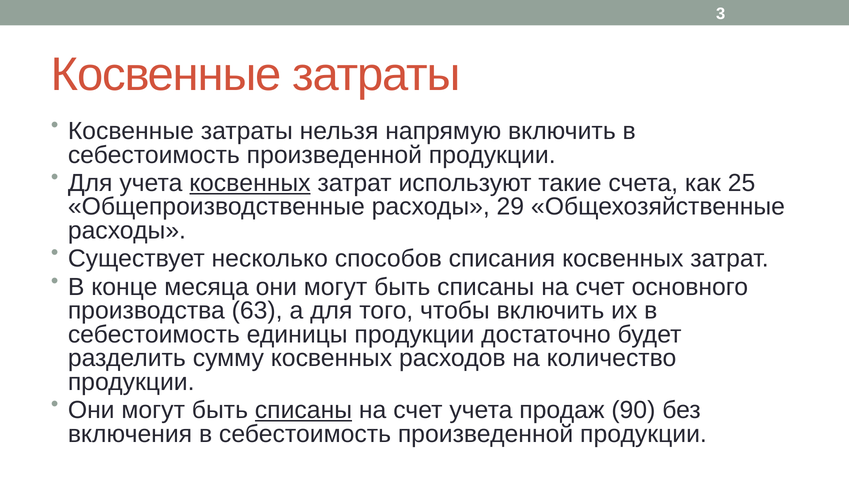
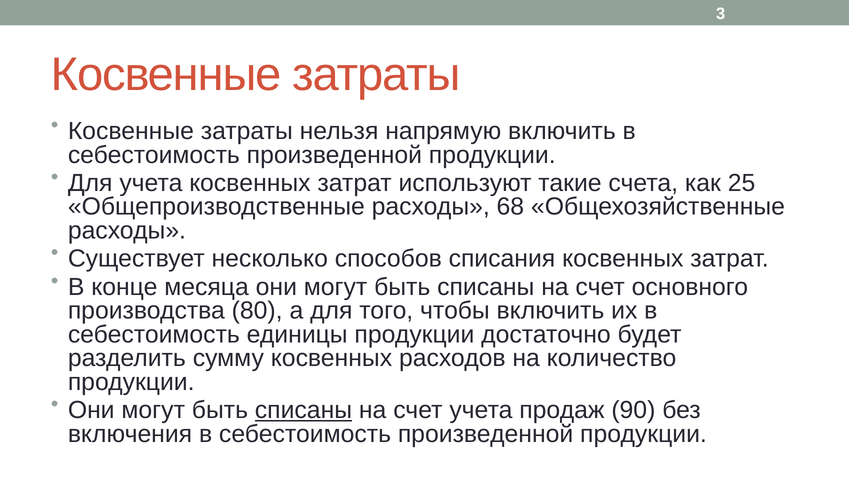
косвенных underline: present -> none (250, 183)
29: 29 -> 68 (510, 207)
63: 63 -> 80 (257, 311)
